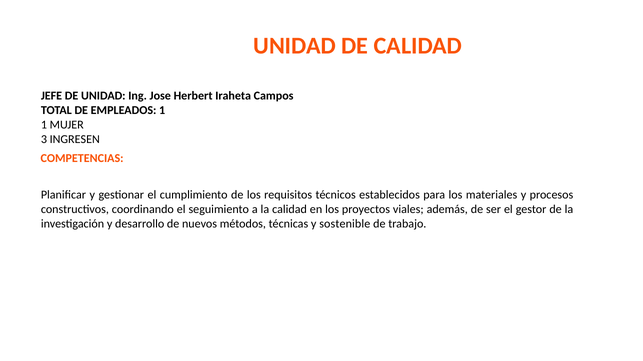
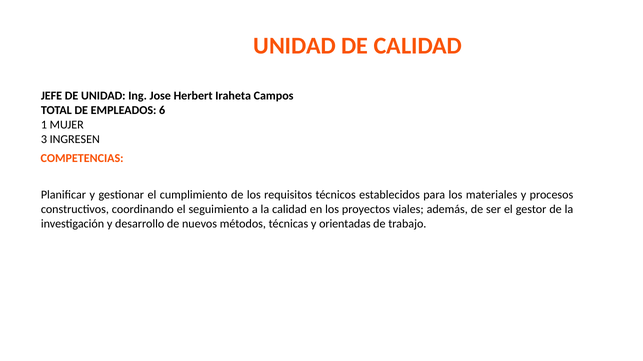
EMPLEADOS 1: 1 -> 6 (162, 110)
sostenible: sostenible -> orientadas (345, 224)
